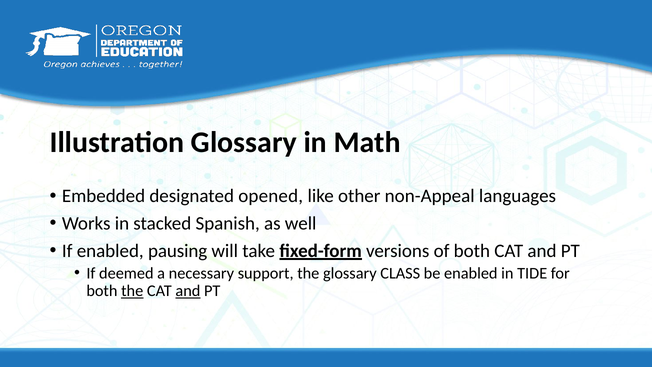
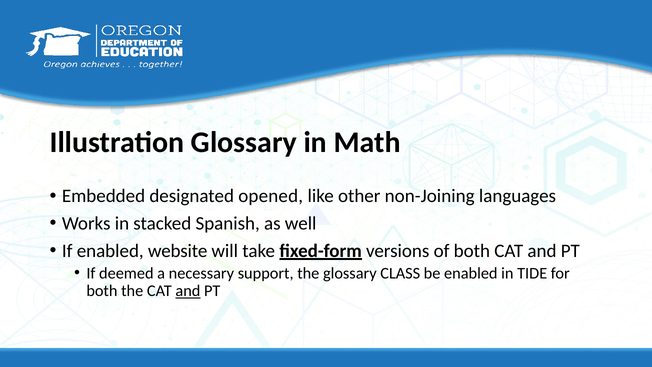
non-Appeal: non-Appeal -> non-Joining (430, 196)
pausing: pausing -> website (178, 251)
the underline: present -> none (132, 291)
